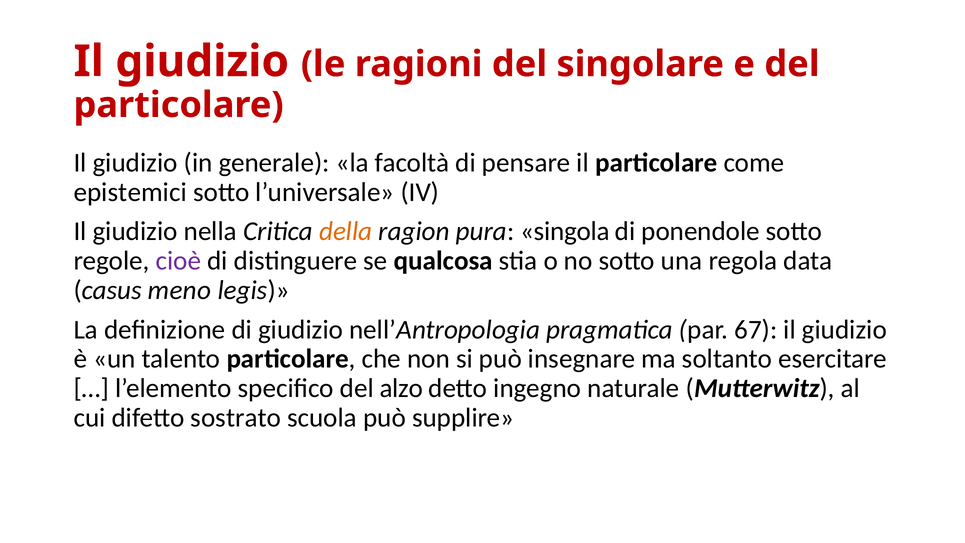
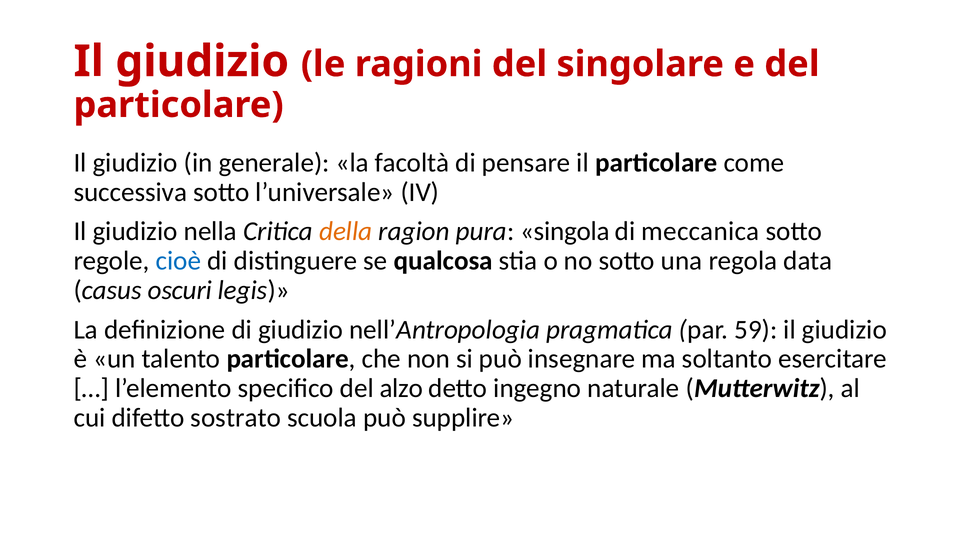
epistemici: epistemici -> successiva (130, 192)
ponendole: ponendole -> meccanica (700, 231)
cioè colour: purple -> blue (178, 261)
meno: meno -> oscuri (180, 290)
67: 67 -> 59 (756, 329)
